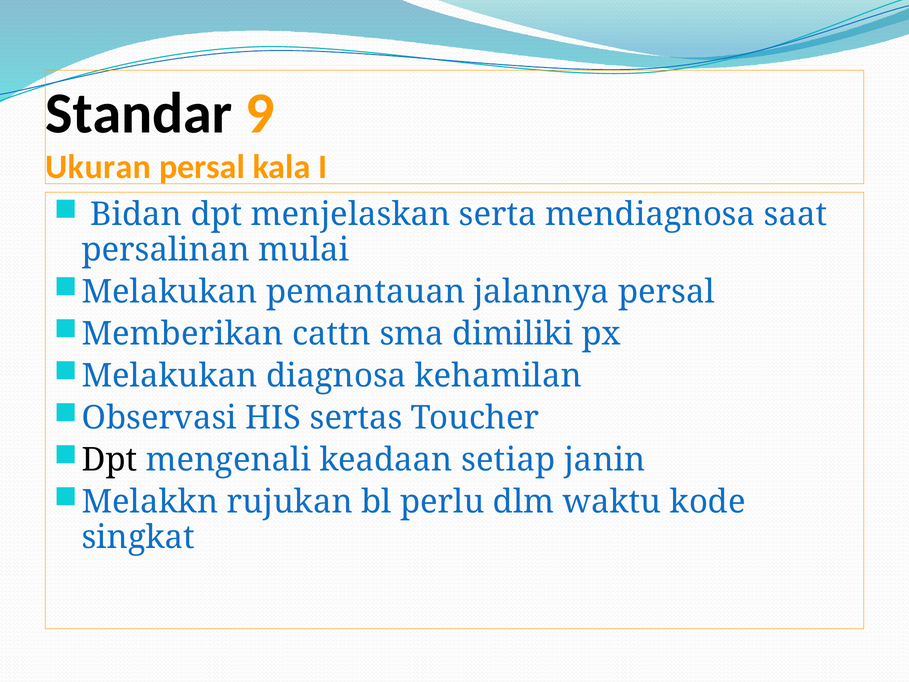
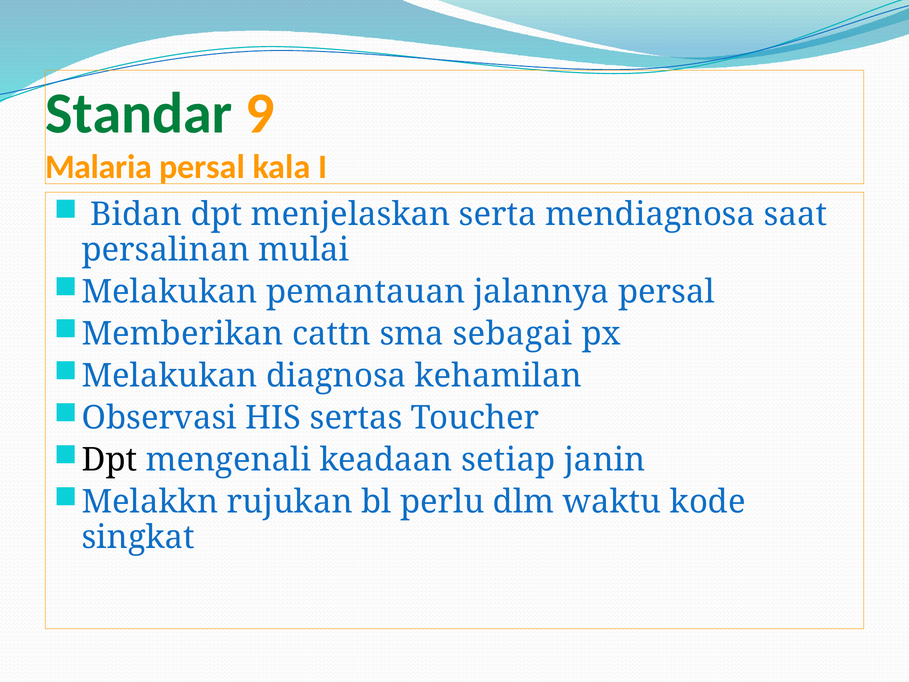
Standar colour: black -> green (139, 113)
Ukuran: Ukuran -> Malaria (99, 167)
dimiliki: dimiliki -> sebagai (513, 334)
